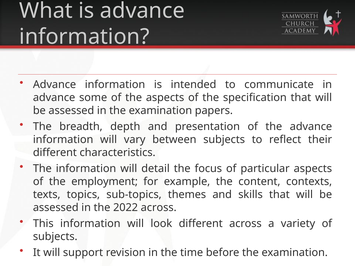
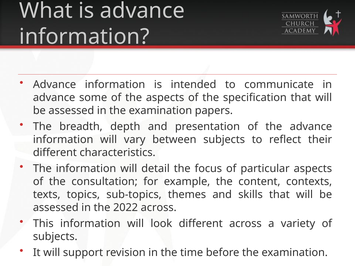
employment: employment -> consultation (105, 182)
